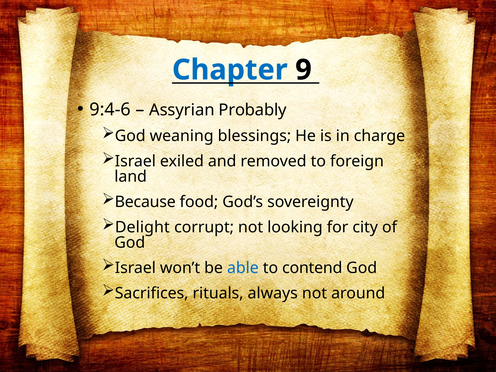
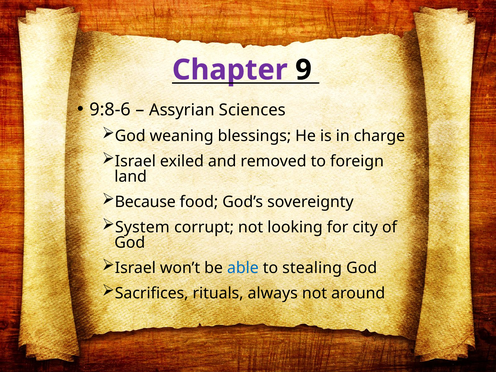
Chapter colour: blue -> purple (230, 70)
9:4-6: 9:4-6 -> 9:8-6 (110, 110)
Probably: Probably -> Sciences (252, 110)
Delight: Delight -> System (142, 227)
contend: contend -> stealing (312, 268)
